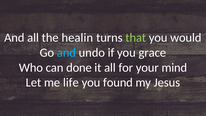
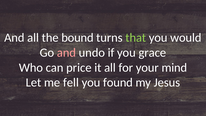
healin: healin -> bound (77, 38)
and colour: light blue -> pink (66, 53)
done: done -> price (79, 68)
life: life -> fell (71, 82)
